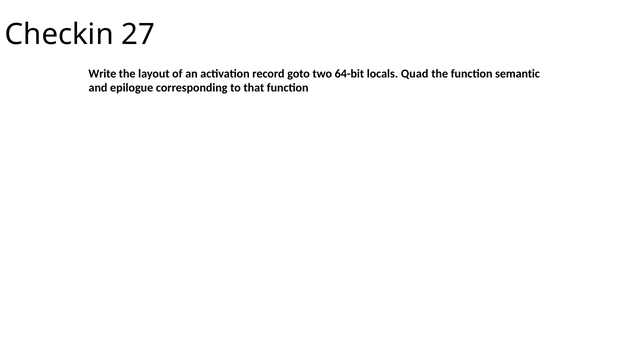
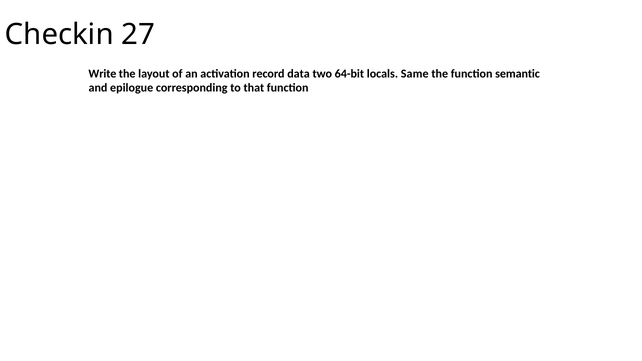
goto: goto -> data (299, 74)
Quad: Quad -> Same (415, 74)
